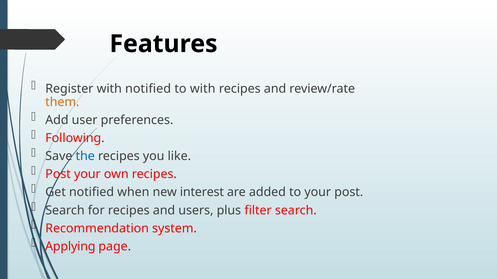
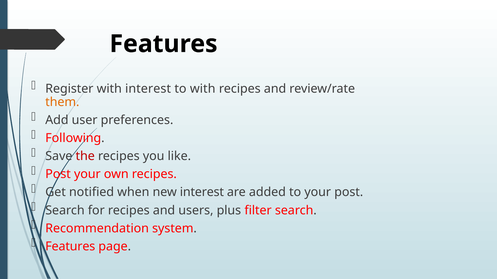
with notified: notified -> interest (148, 89)
the colour: blue -> red (85, 156)
Applying: Applying -> Features (70, 247)
